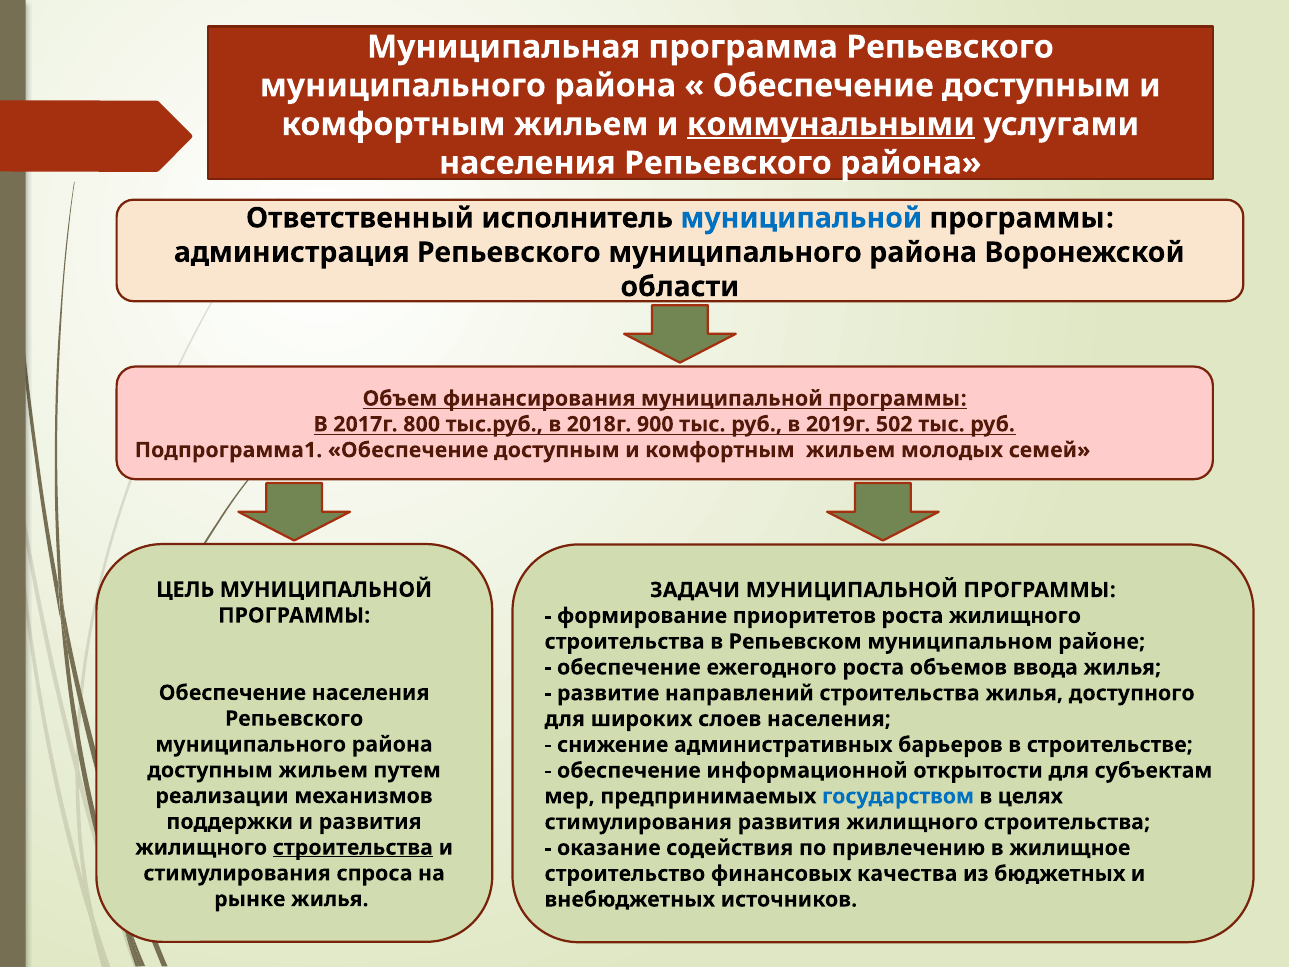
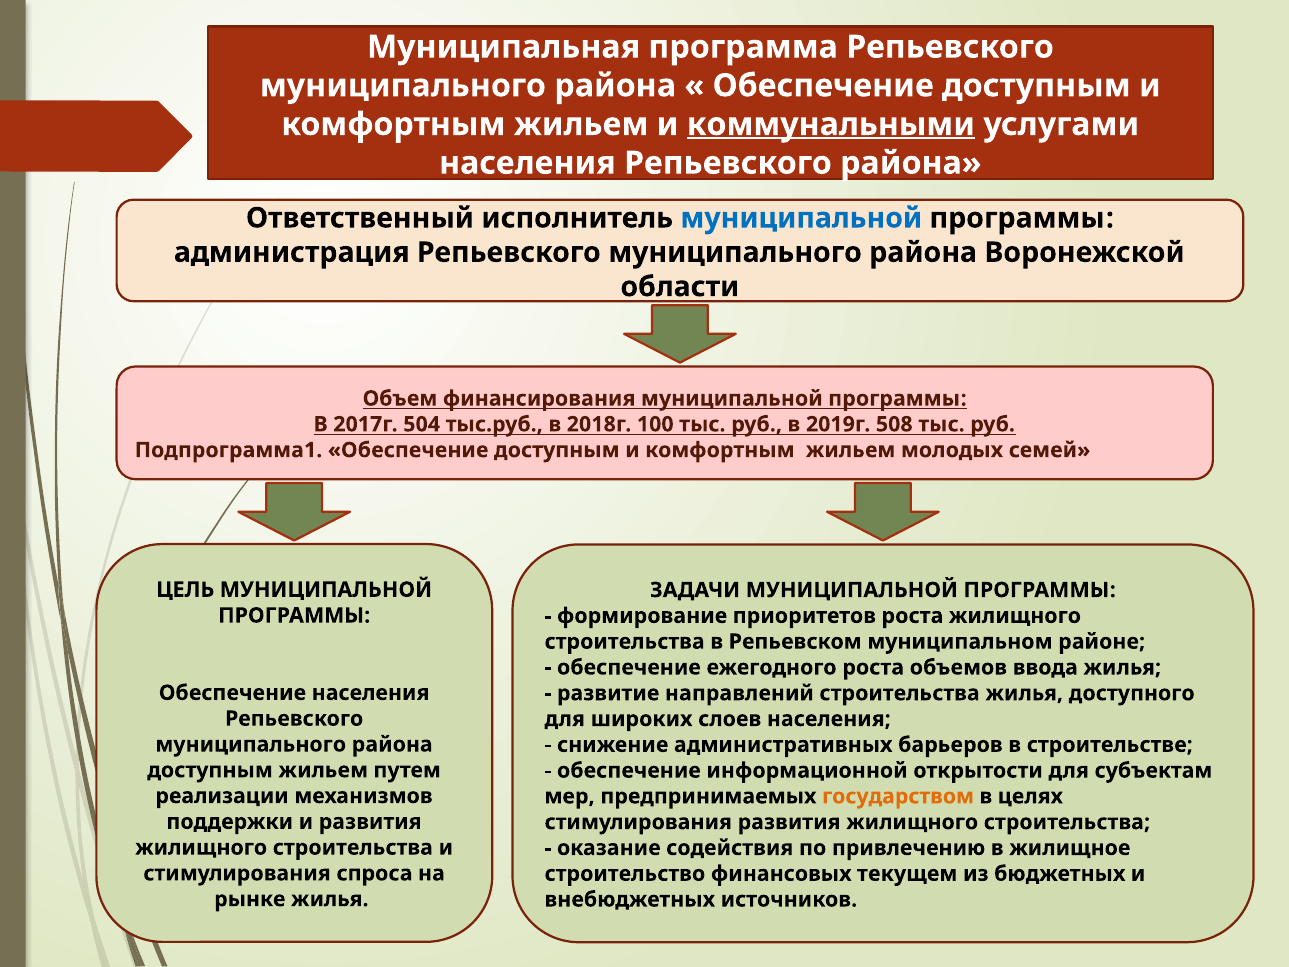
800: 800 -> 504 (422, 424)
900: 900 -> 100 (655, 424)
502: 502 -> 508 (894, 424)
государством colour: blue -> orange (898, 796)
строительства underline: present -> none (353, 847)
качества: качества -> текущем (907, 873)
